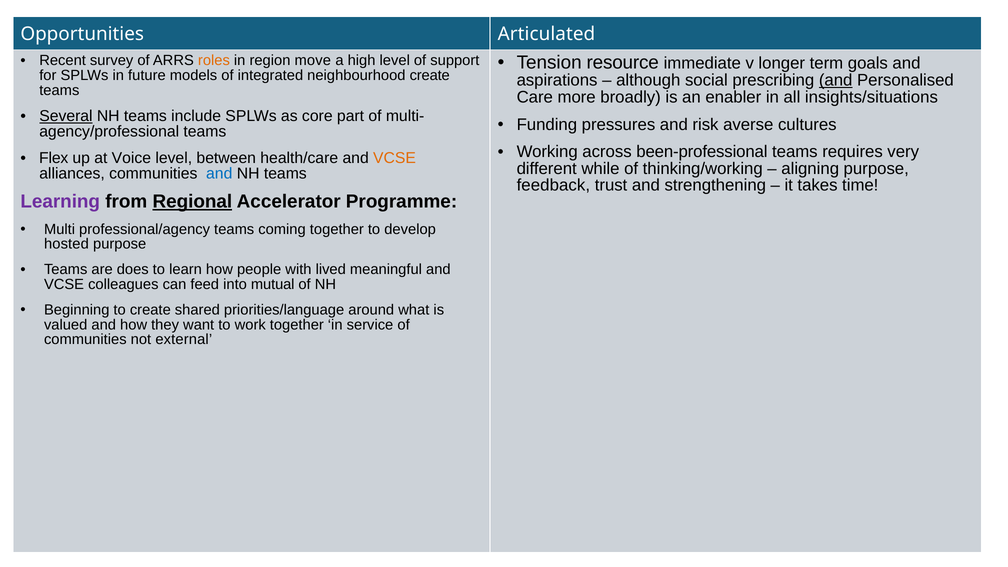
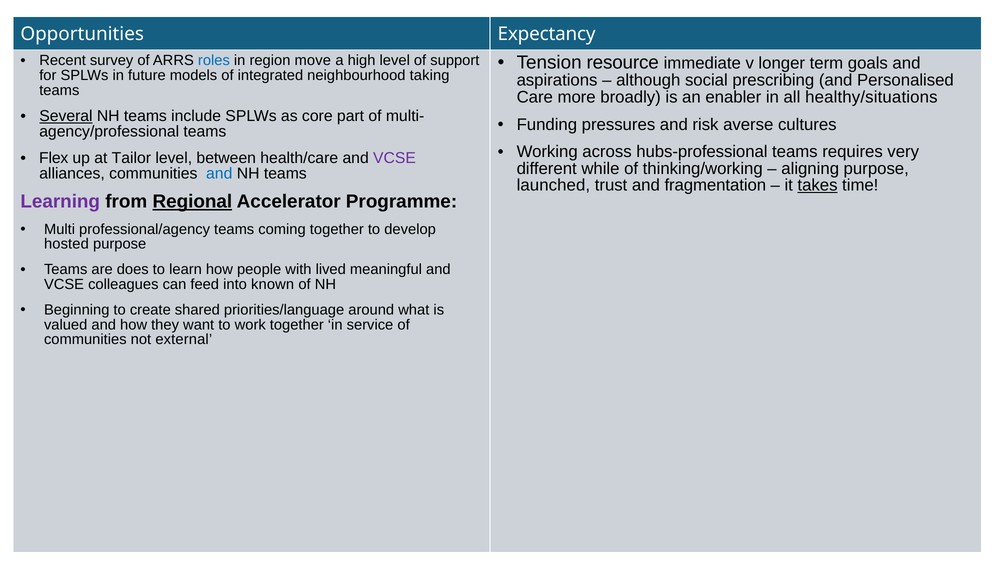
Articulated: Articulated -> Expectancy (547, 34)
roles colour: orange -> blue (214, 61)
create: create -> taking (430, 75)
and underline: present -> none (836, 80)
insights/situations: insights/situations -> healthy/situations (871, 97)
been-professional: been-professional -> hubs-professional (702, 152)
Voice: Voice -> Tailor (131, 158)
VCSE colour: orange -> purple (395, 158)
feedback: feedback -> launched (553, 185)
strengthening: strengthening -> fragmentation (715, 185)
takes underline: none -> present (818, 185)
mutual: mutual -> known (273, 284)
